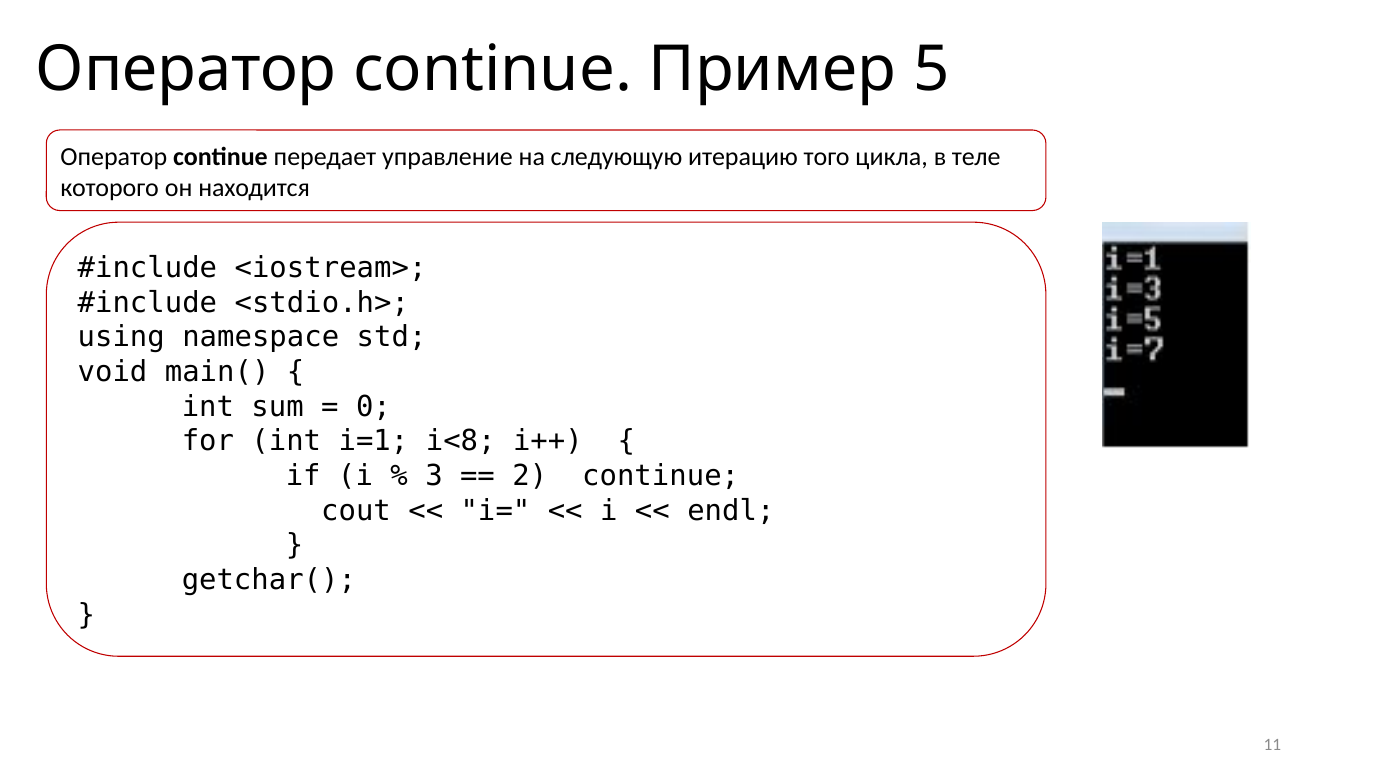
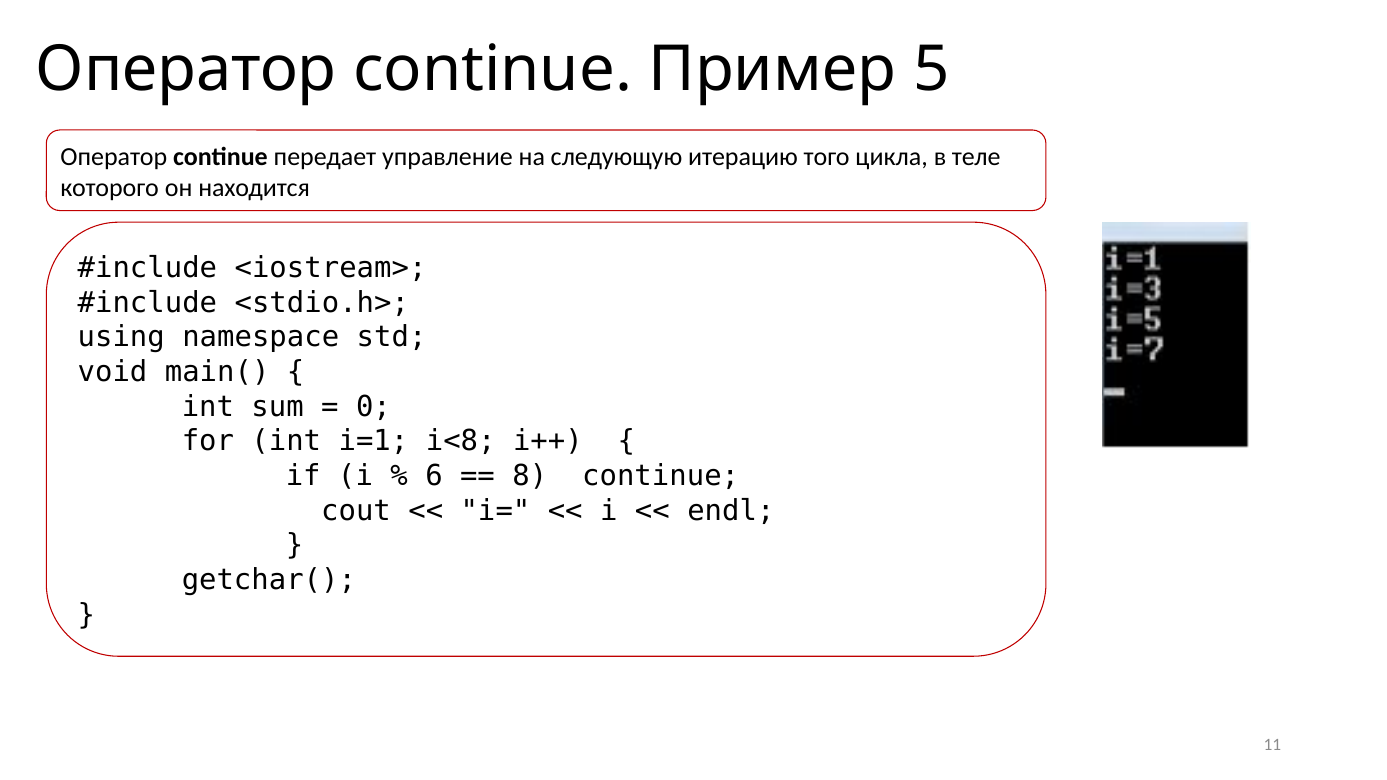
3: 3 -> 6 (434, 476)
2: 2 -> 8 (530, 476)
